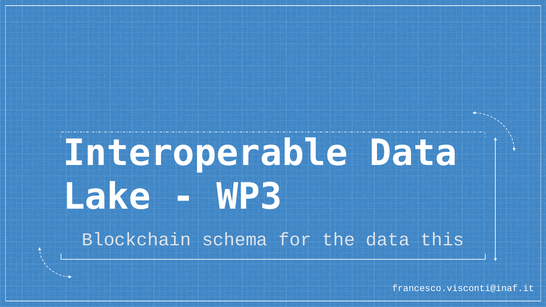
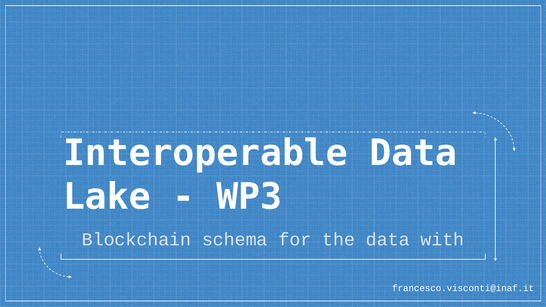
this: this -> with (442, 239)
